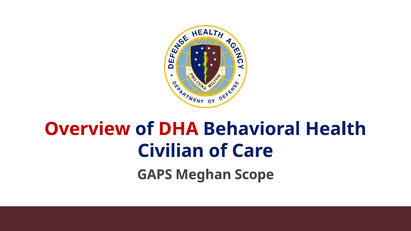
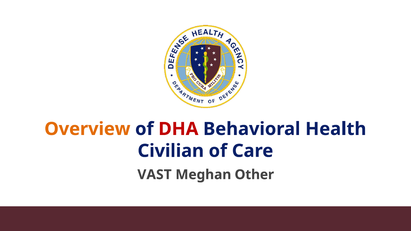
Overview colour: red -> orange (87, 129)
GAPS: GAPS -> VAST (155, 175)
Scope: Scope -> Other (254, 175)
